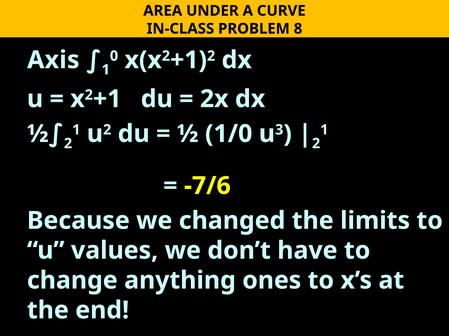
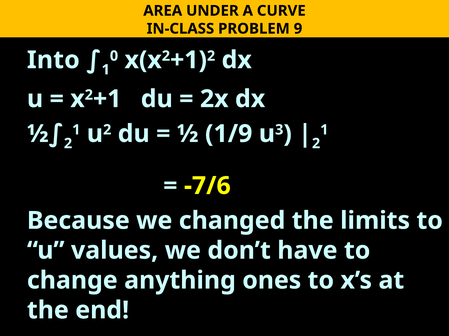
8: 8 -> 9 (298, 29)
Axis: Axis -> Into (53, 60)
1/0: 1/0 -> 1/9 (229, 134)
